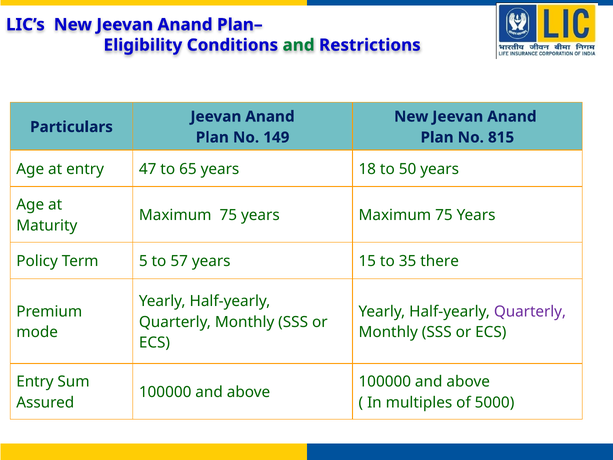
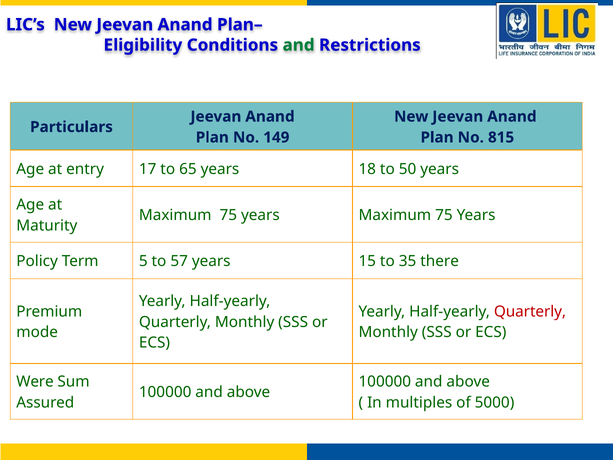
47: 47 -> 17 (148, 169)
Quarterly colour: purple -> red (530, 311)
Entry: Entry -> Were (35, 382)
